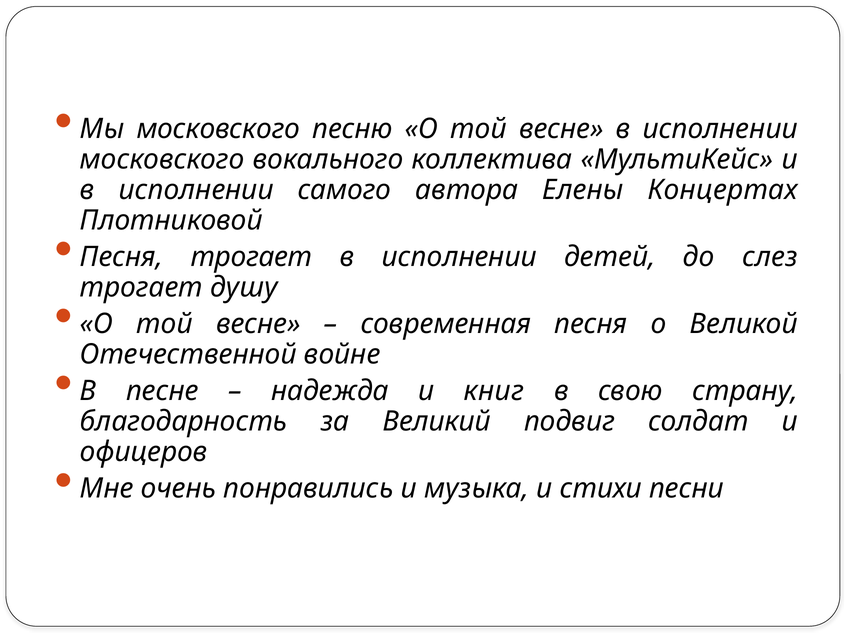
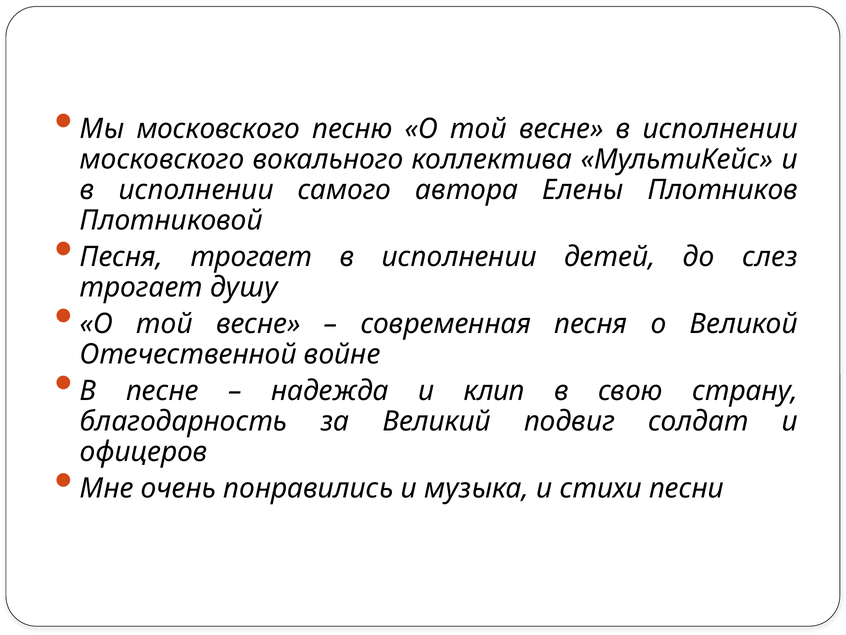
Концертах: Концертах -> Плотников (723, 190)
книг: книг -> клип (494, 391)
